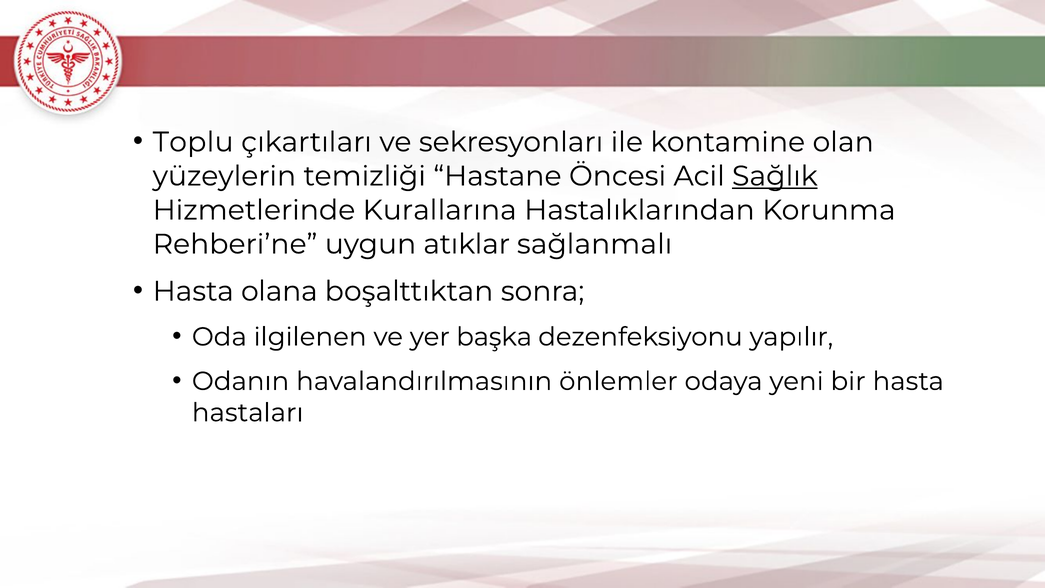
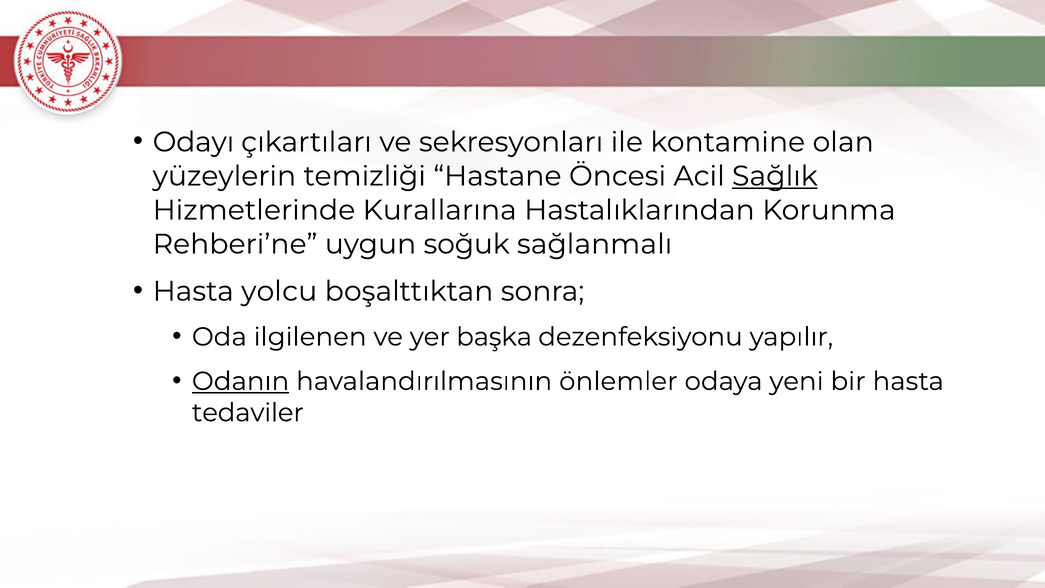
Toplu: Toplu -> Odayı (193, 142)
atıklar: atıklar -> soğuk (467, 244)
olana: olana -> yolcu (279, 291)
Odanın underline: none -> present (241, 381)
hastaları: hastaları -> tedaviler (248, 413)
